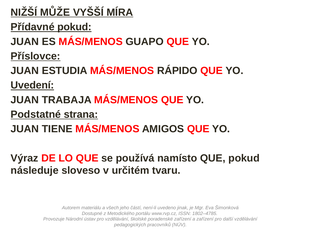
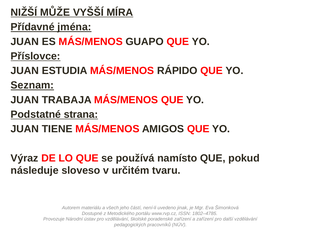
Přídavné pokud: pokud -> jména (74, 27)
Uvedení: Uvedení -> Seznam (32, 85)
